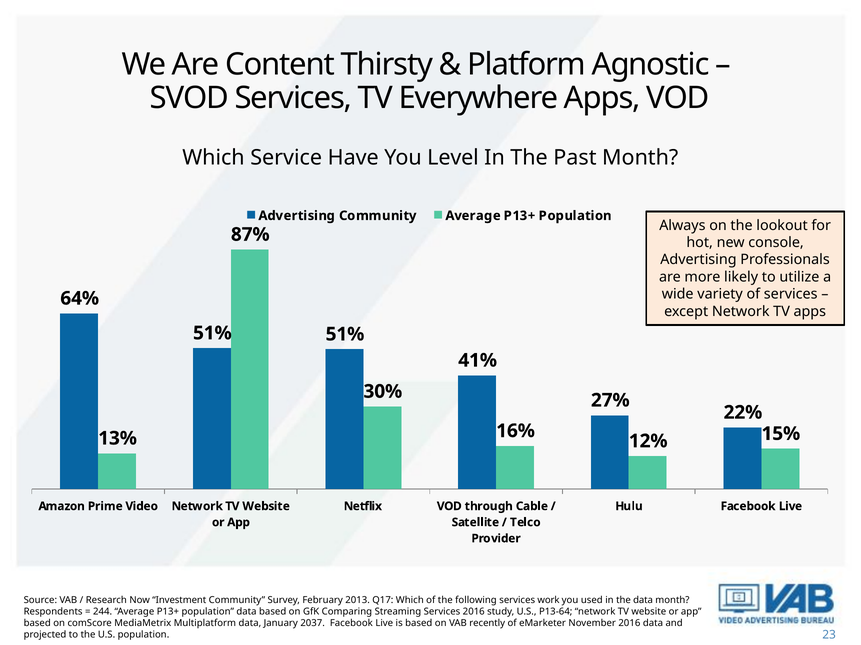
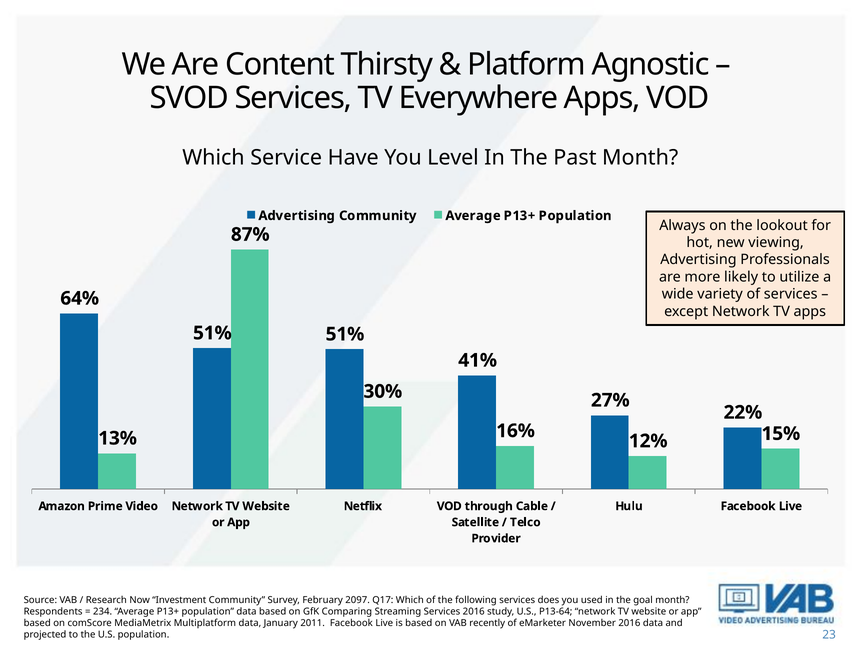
console: console -> viewing (776, 243)
2013: 2013 -> 2097 (358, 601)
work: work -> does (548, 601)
the data: data -> goal (643, 601)
244: 244 -> 234 (103, 612)
2037: 2037 -> 2011 (313, 624)
